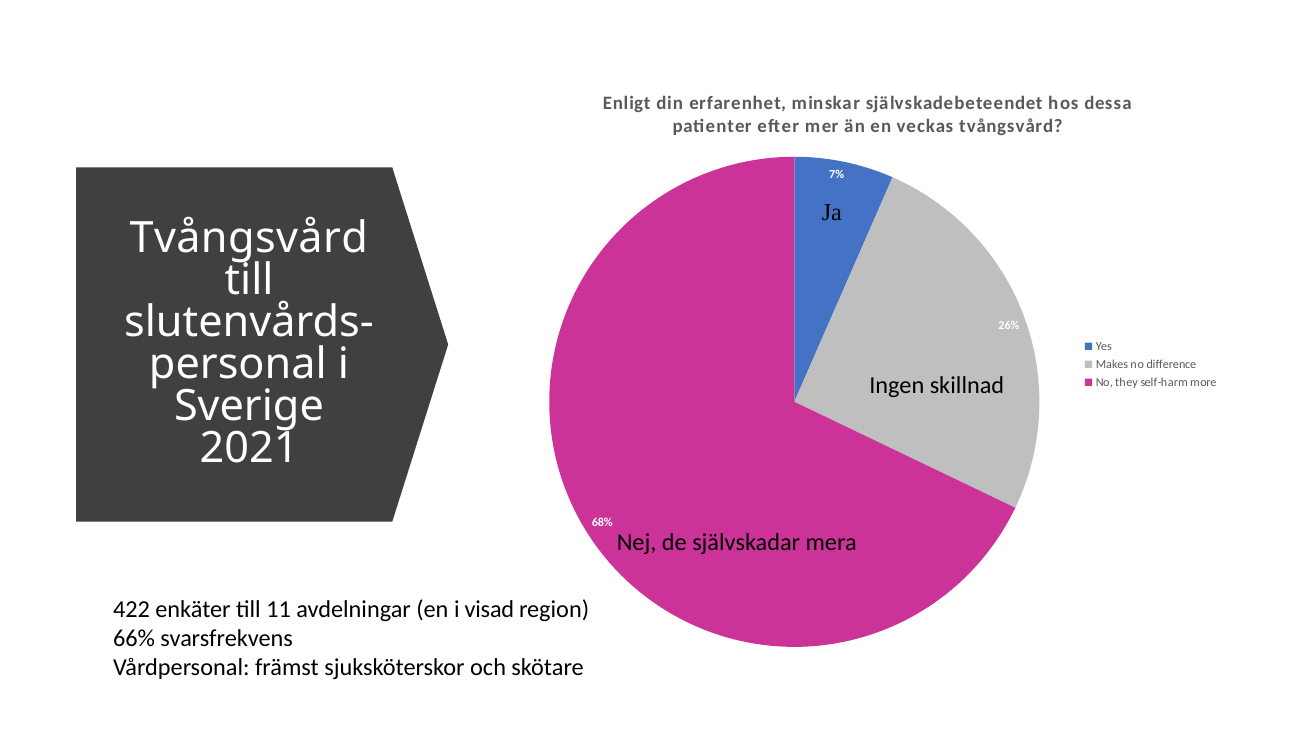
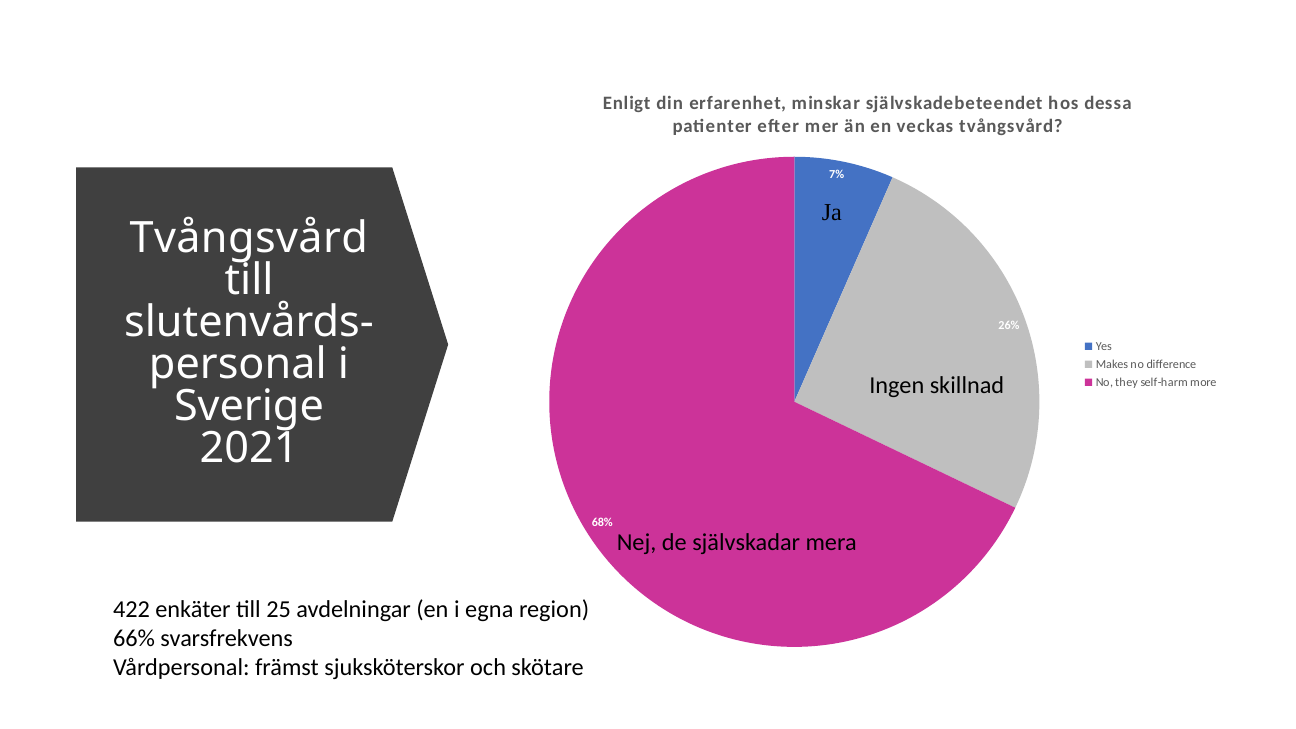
11: 11 -> 25 (279, 610)
visad: visad -> egna (489, 610)
